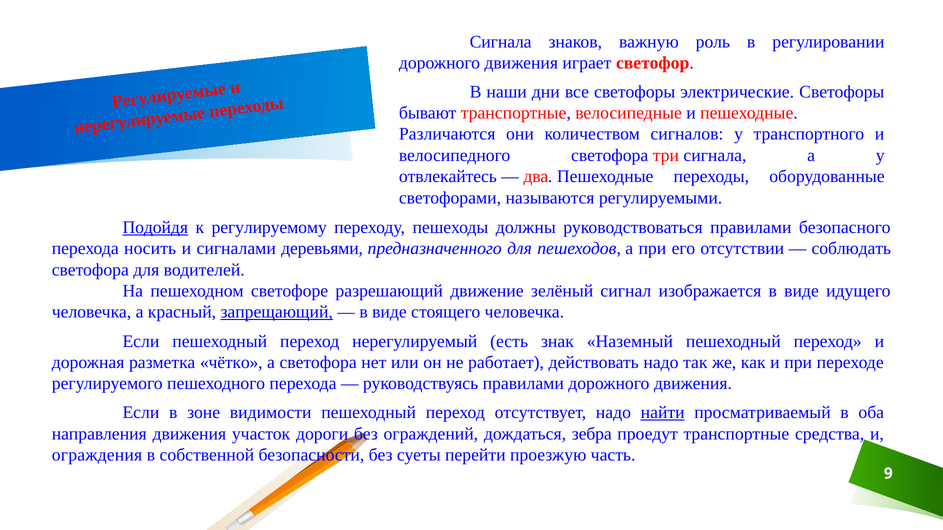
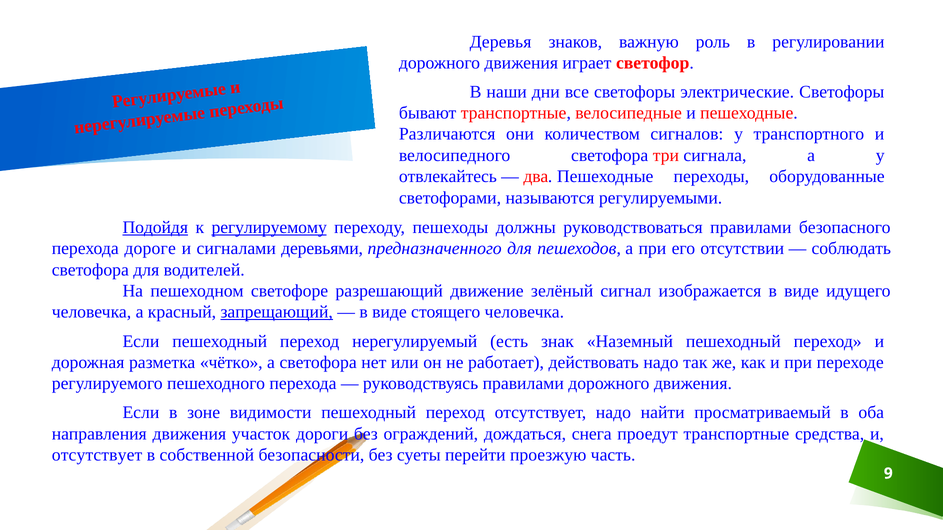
Сигнала: Сигнала -> Деревья (501, 42)
регулируемому underline: none -> present (269, 227)
носить: носить -> дороге (150, 249)
найти underline: present -> none (663, 413)
зебра: зебра -> снега (592, 434)
ограждения: ограждения -> отсутствует (97, 455)
